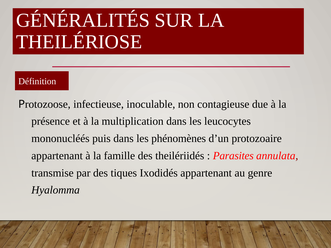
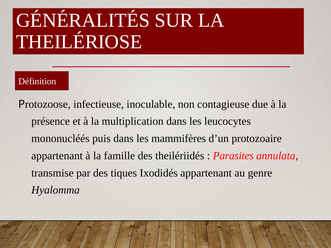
phénomènes: phénomènes -> mammifères (179, 139)
